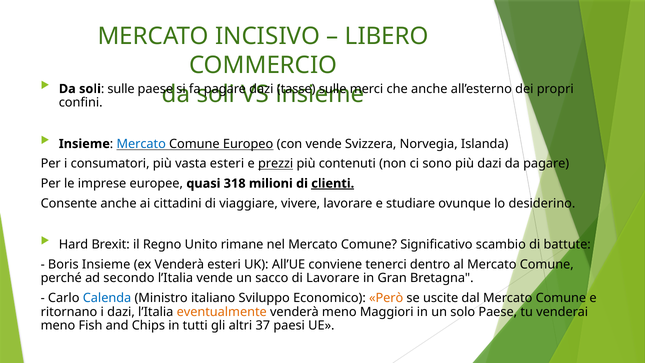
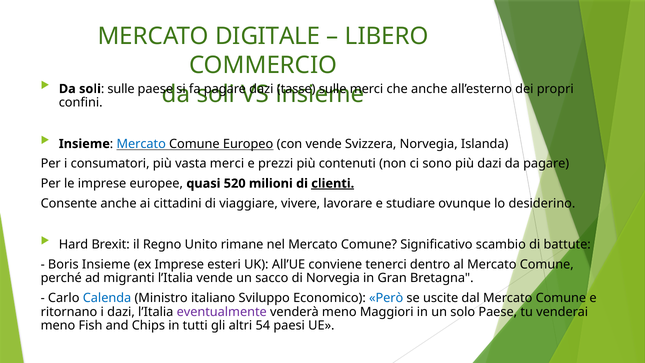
INCISIVO: INCISIVO -> DIGITALE (268, 36)
vasta esteri: esteri -> merci (227, 164)
prezzi underline: present -> none (276, 164)
318: 318 -> 520 (235, 183)
ex Venderà: Venderà -> Imprese (179, 264)
secondo: secondo -> migranti (129, 278)
di Lavorare: Lavorare -> Norvegia (333, 278)
Però colour: orange -> blue (386, 298)
eventualmente colour: orange -> purple (222, 312)
37: 37 -> 54 (263, 325)
